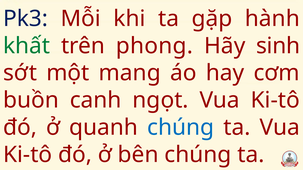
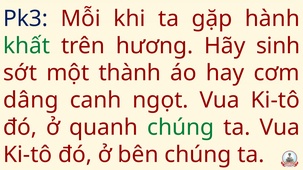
phong: phong -> hương (155, 46)
mang: mang -> thành (130, 73)
buồn: buồn -> dâng (31, 100)
chúng colour: blue -> green (181, 128)
